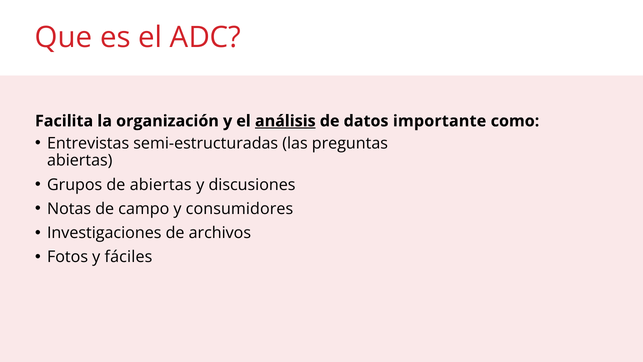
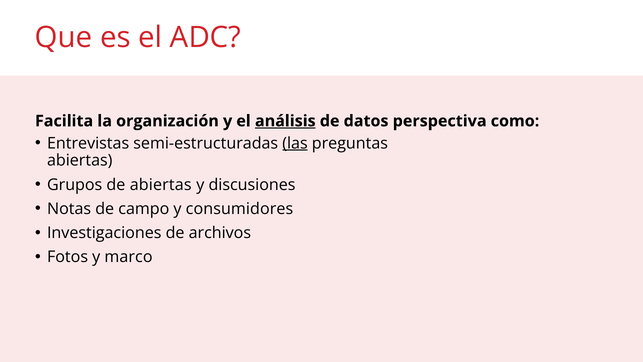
importante: importante -> perspectiva (440, 121)
las underline: none -> present (295, 143)
fáciles: fáciles -> marco (129, 257)
